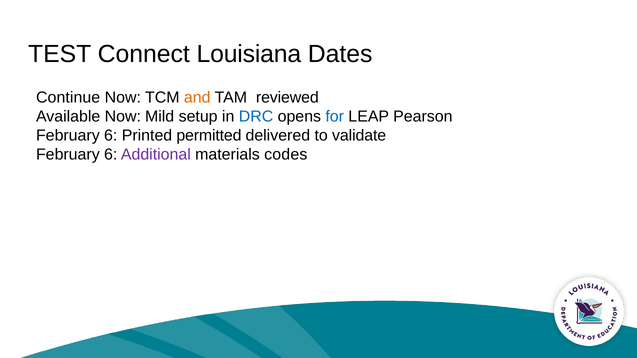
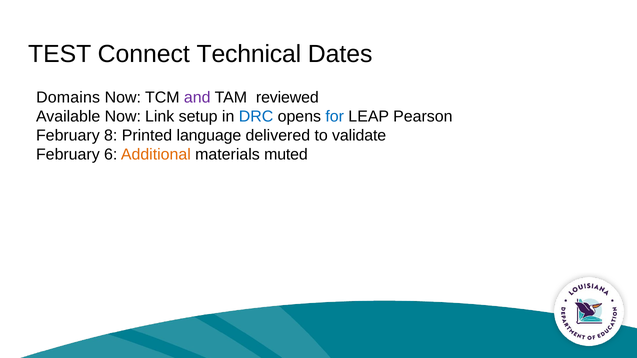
Louisiana: Louisiana -> Technical (249, 54)
Continue: Continue -> Domains (68, 97)
and colour: orange -> purple (197, 97)
Mild: Mild -> Link (160, 116)
6: 6 -> 8 (111, 136)
permitted: permitted -> language (209, 136)
Additional colour: purple -> orange (156, 155)
codes: codes -> muted (286, 155)
